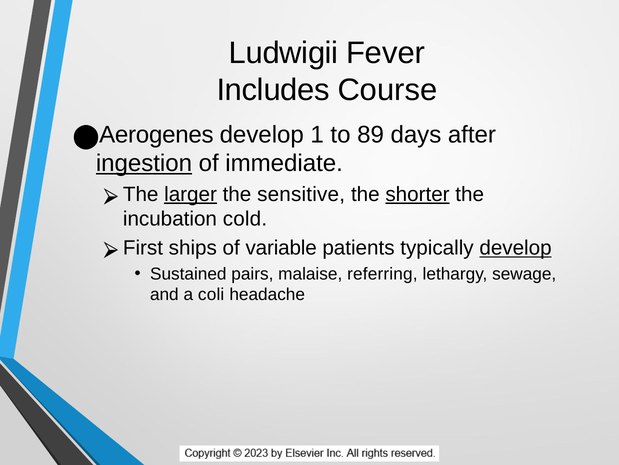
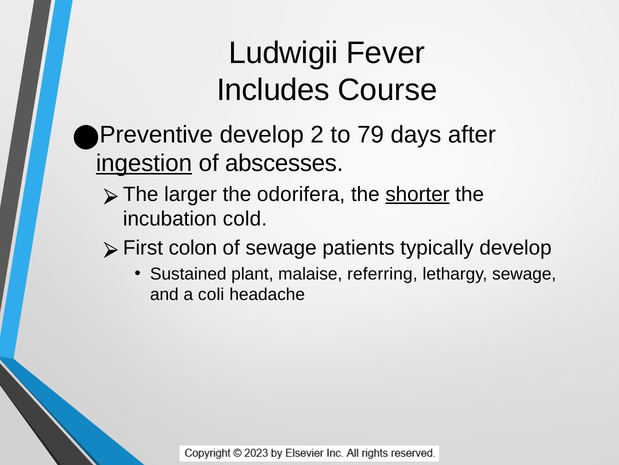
Aerogenes: Aerogenes -> Preventive (156, 134)
1: 1 -> 2 (317, 134)
89: 89 -> 79 (371, 134)
immediate: immediate -> abscesses (284, 163)
larger underline: present -> none (191, 194)
sensitive: sensitive -> odorifera (301, 194)
ships: ships -> colon (193, 248)
of variable: variable -> sewage (281, 248)
develop underline: present -> none (516, 248)
pairs: pairs -> plant (252, 274)
